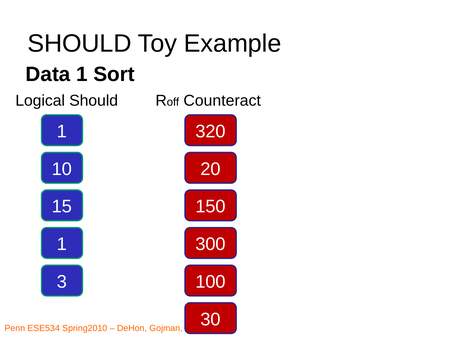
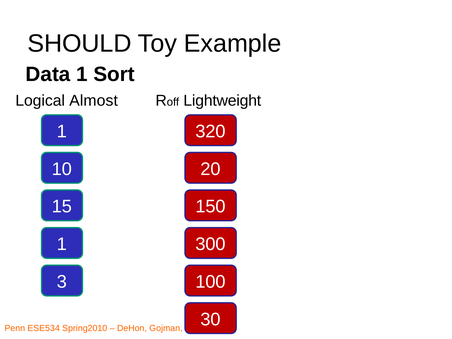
Logical Should: Should -> Almost (94, 100)
Counteract: Counteract -> Lightweight (222, 100)
